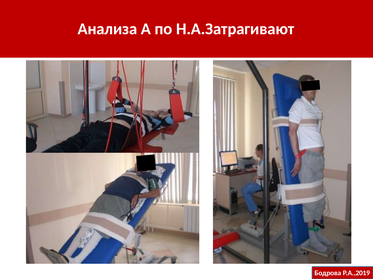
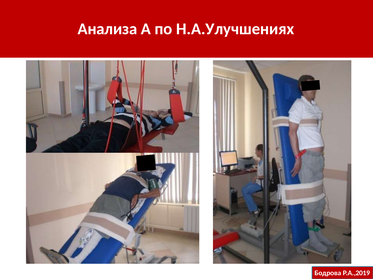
Н.А.Затрагивают: Н.А.Затрагивают -> Н.А.Улучшениях (235, 29)
